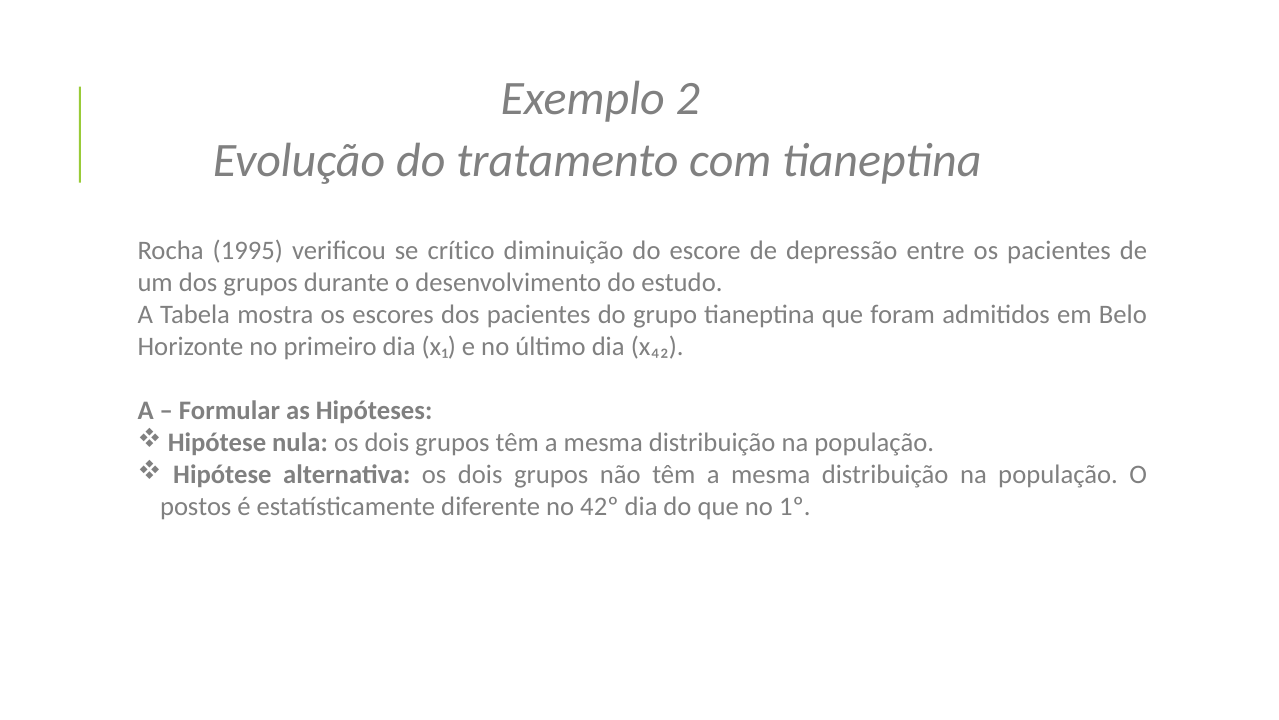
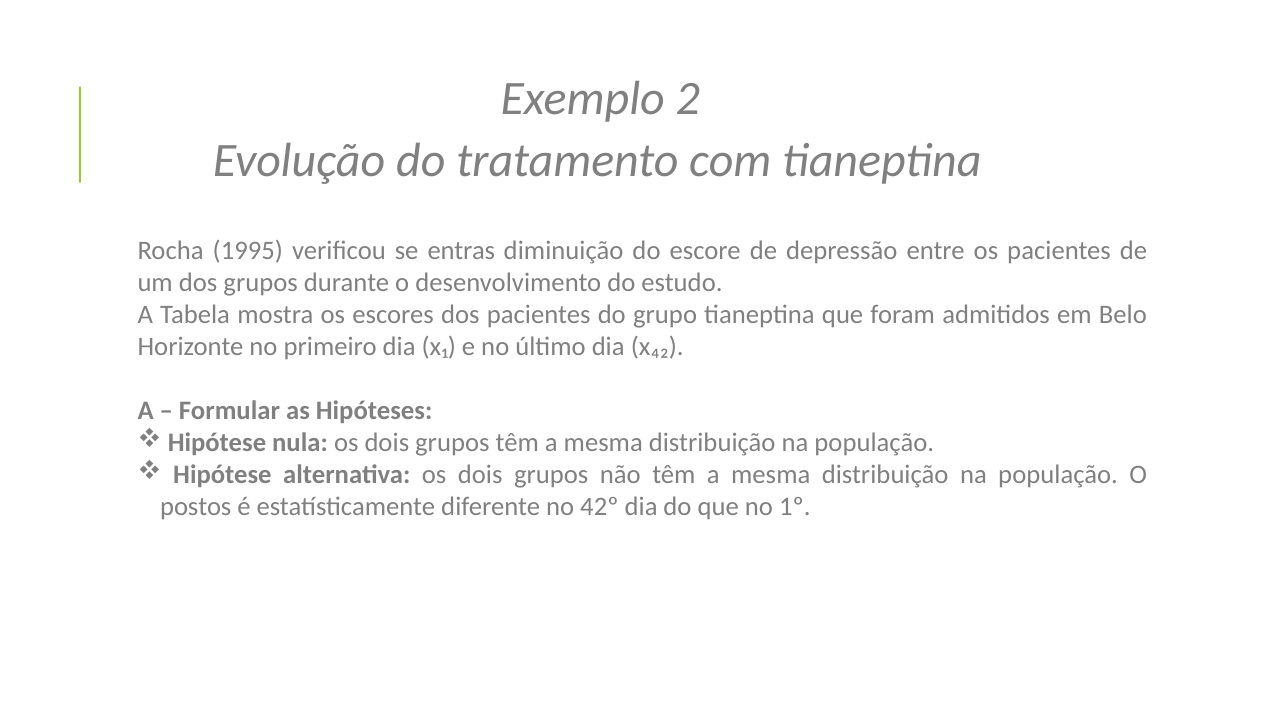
crítico: crítico -> entras (461, 250)
